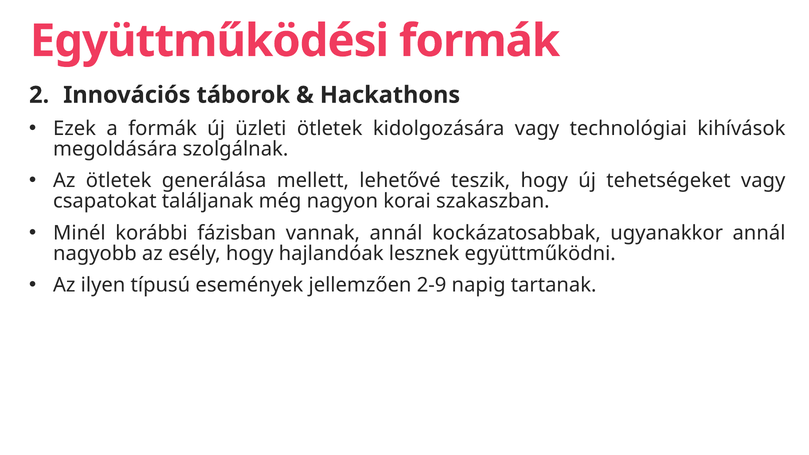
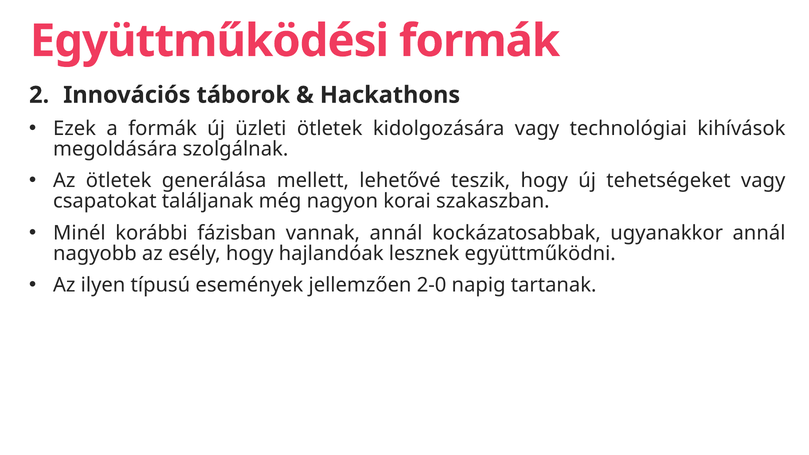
2-9: 2-9 -> 2-0 (432, 285)
